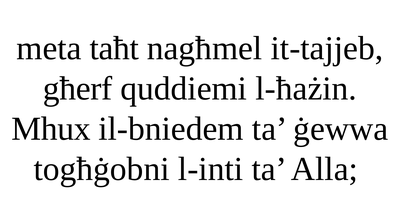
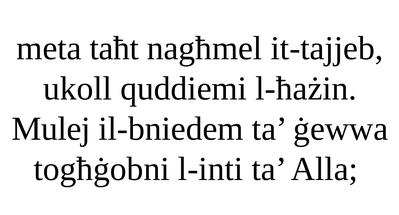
għerf: għerf -> ukoll (77, 88)
Mhux: Mhux -> Mulej (51, 129)
